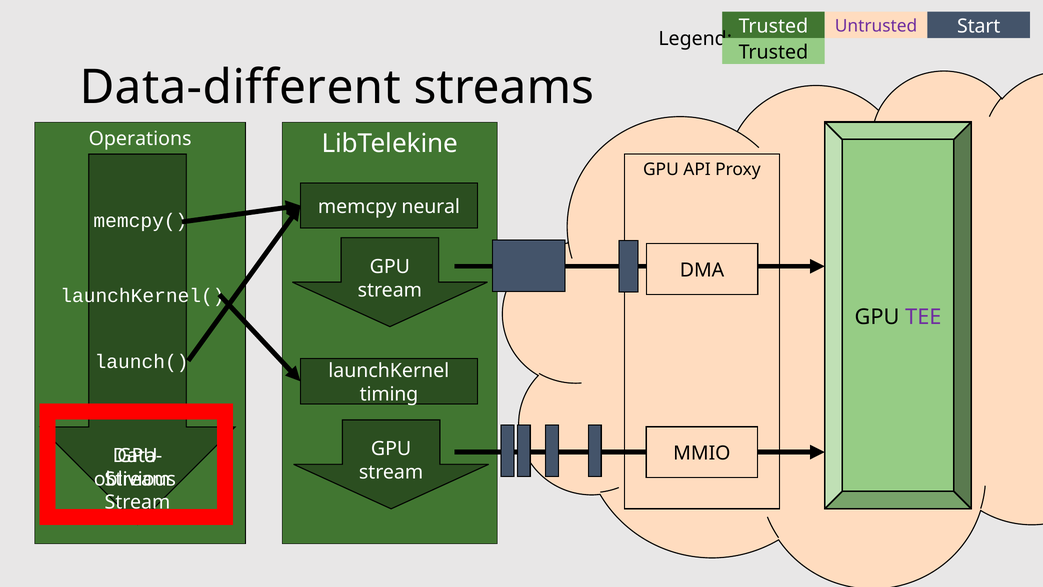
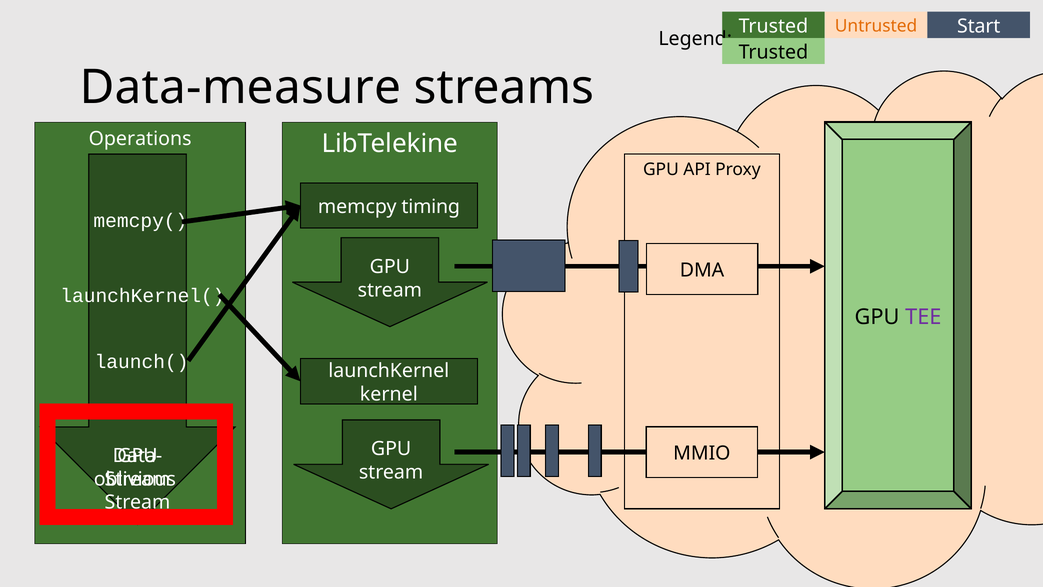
Untrusted colour: purple -> orange (876, 26)
Data-different: Data-different -> Data-measure (240, 88)
neural: neural -> timing (431, 207)
timing: timing -> kernel (389, 394)
